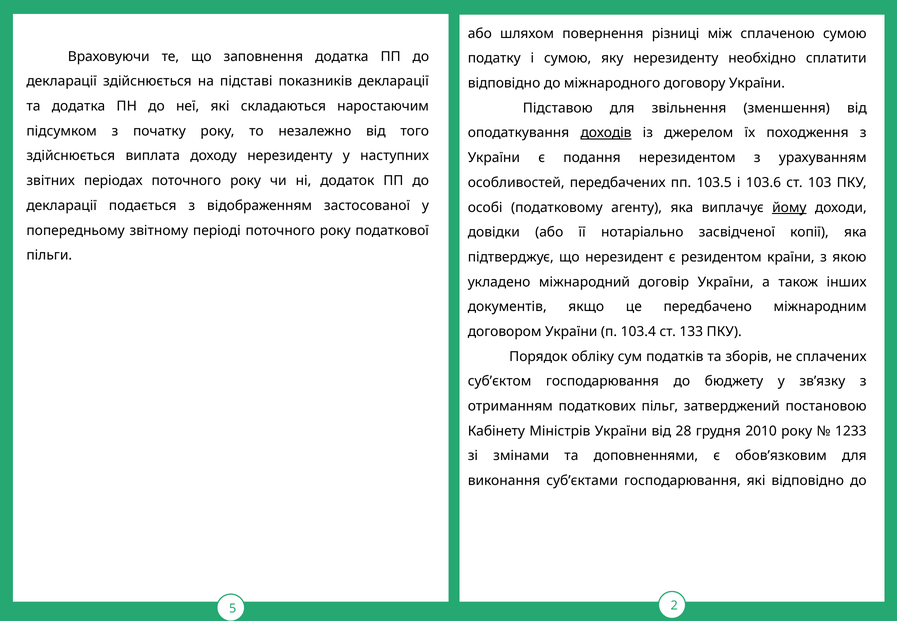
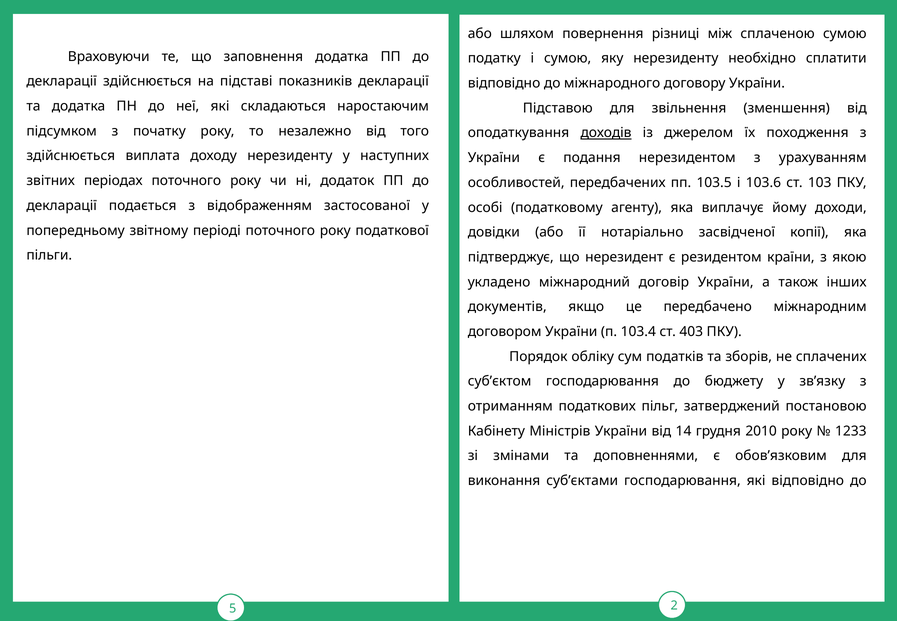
йому underline: present -> none (789, 207)
133: 133 -> 403 (691, 332)
28: 28 -> 14 (684, 431)
